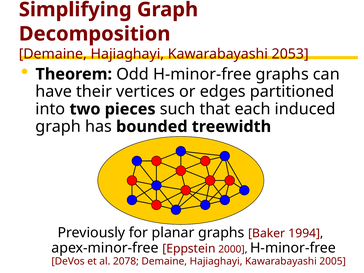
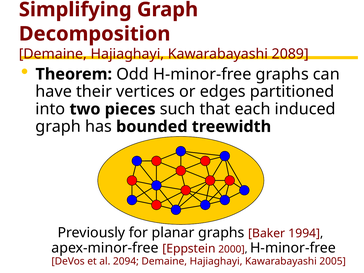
2053: 2053 -> 2089 (290, 54)
2078: 2078 -> 2094 (126, 261)
